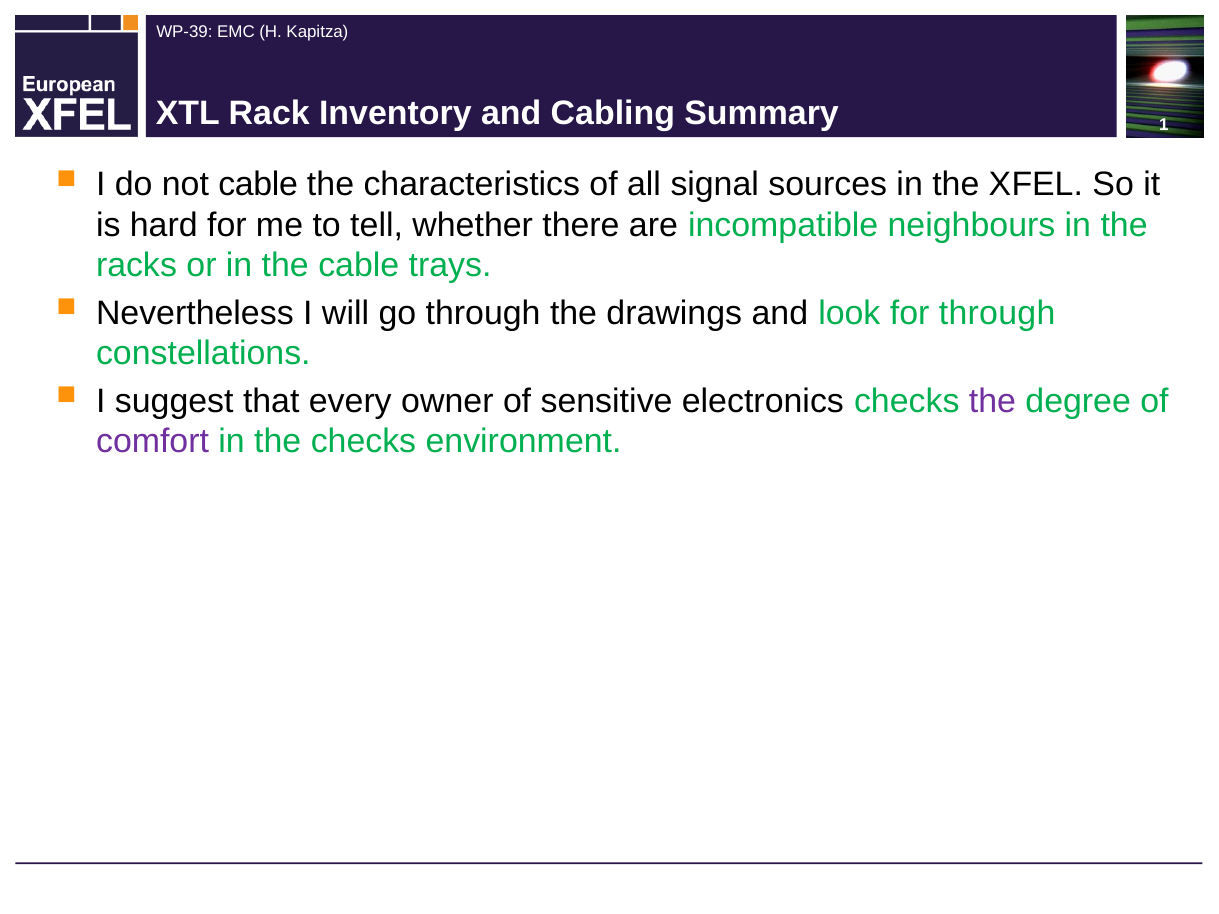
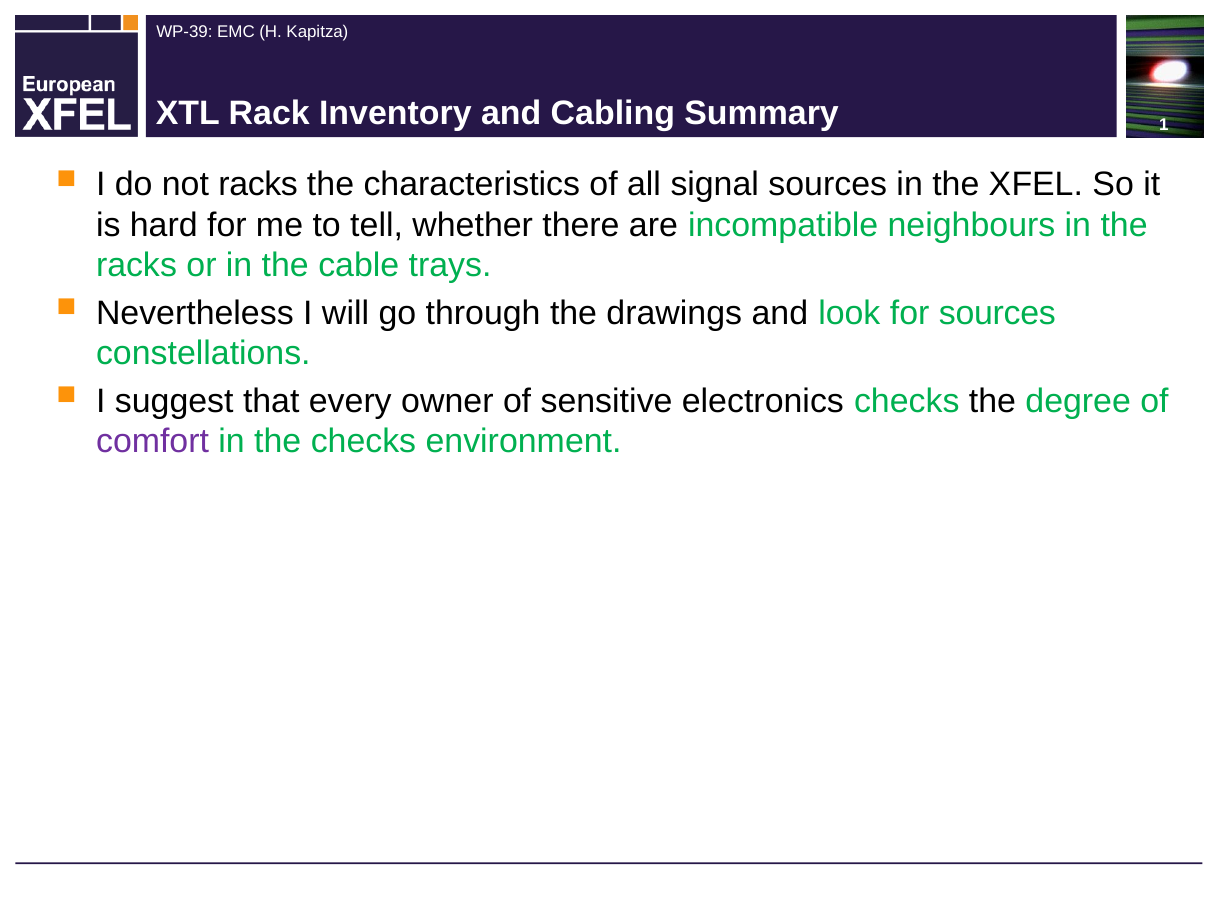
not cable: cable -> racks (258, 184)
for through: through -> sources (997, 313)
the colour: purple -> black (993, 401)
